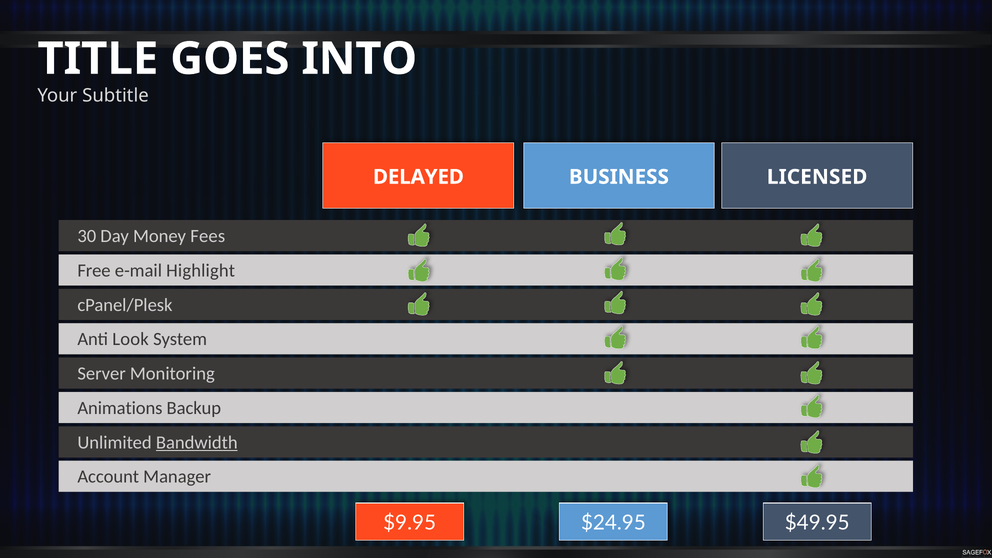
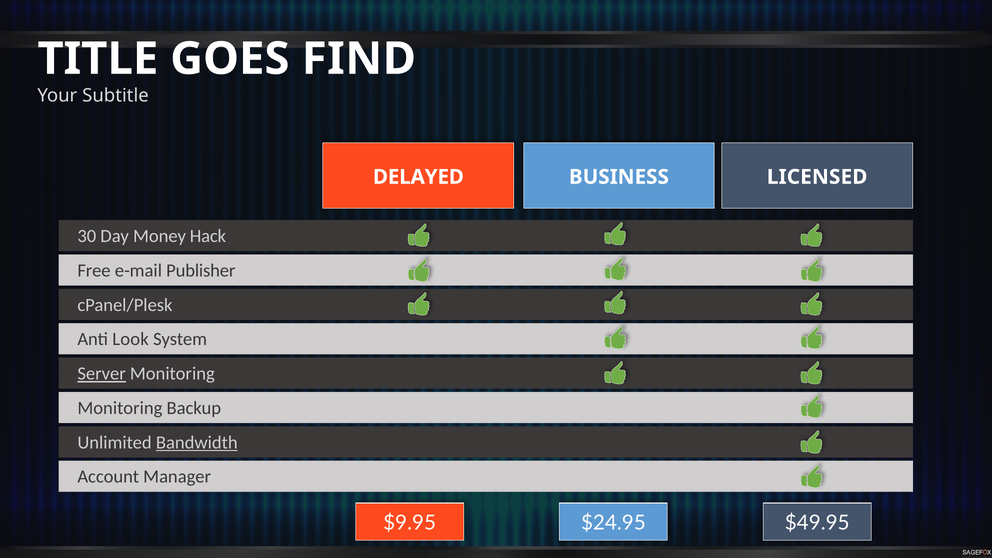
INTO: INTO -> FIND (359, 59)
Fees: Fees -> Hack (208, 236)
Highlight: Highlight -> Publisher (201, 271)
Server underline: none -> present (102, 374)
Animations: Animations -> Monitoring (120, 408)
